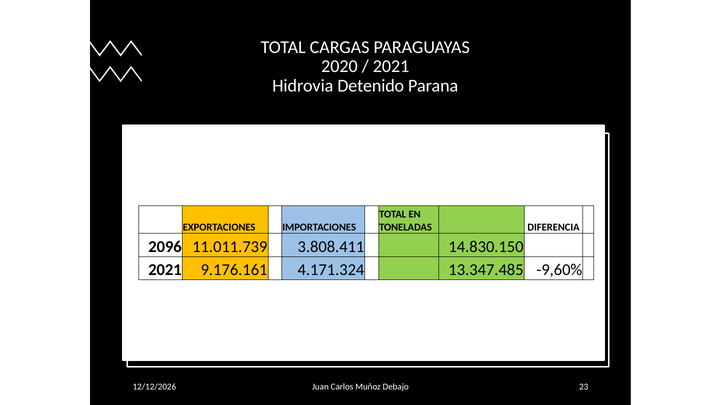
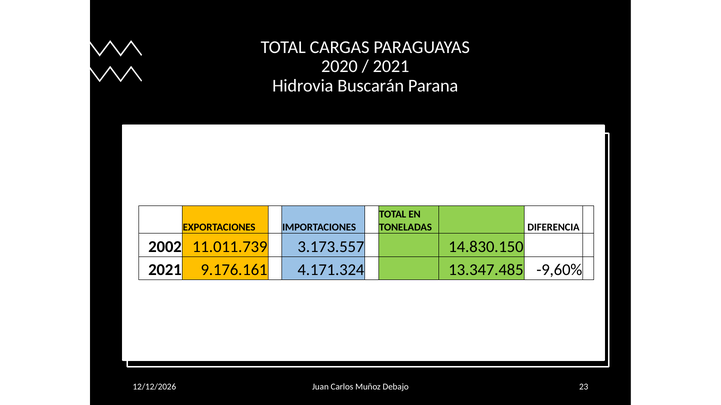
Detenido: Detenido -> Buscarán (371, 86)
2096: 2096 -> 2002 (165, 247)
3.808.411: 3.808.411 -> 3.173.557 (331, 247)
